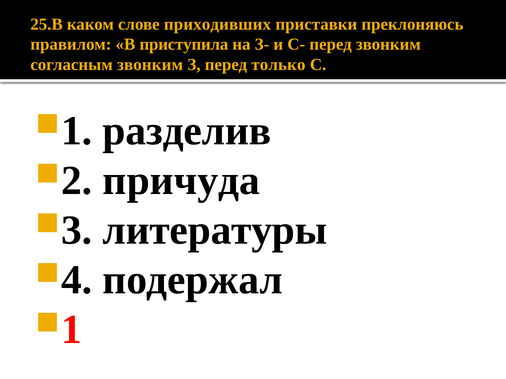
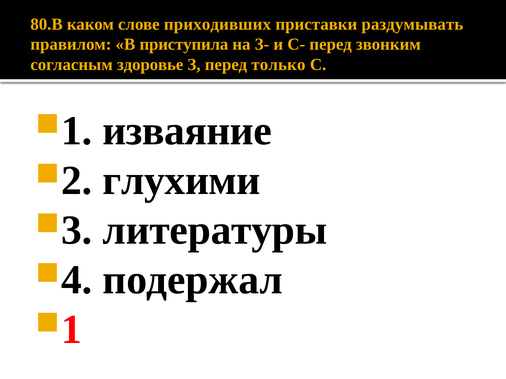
25.В: 25.В -> 80.В (47, 24)
преклоняюсь: преклоняюсь -> раздумывать (412, 24)
согласным звонким: звонким -> здоровье (150, 65)
разделив: разделив -> изваяние (187, 131)
причуда: причуда -> глухими (182, 181)
